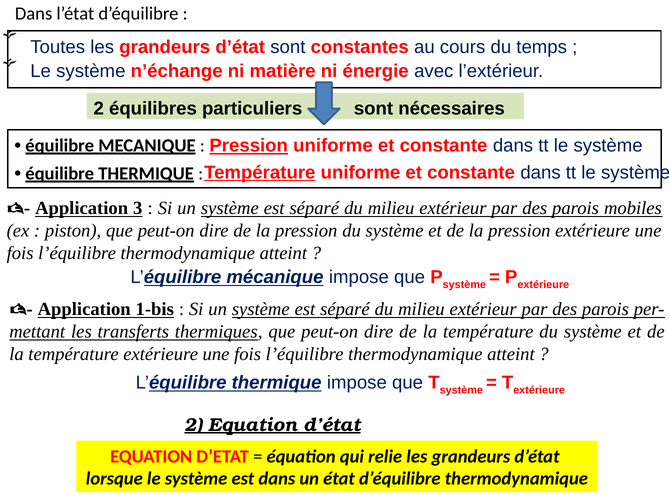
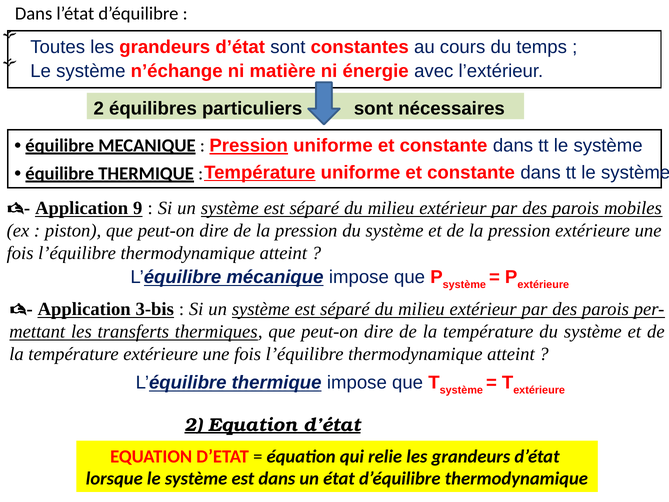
3: 3 -> 9 (138, 208)
1-bis: 1-bis -> 3-bis (155, 309)
